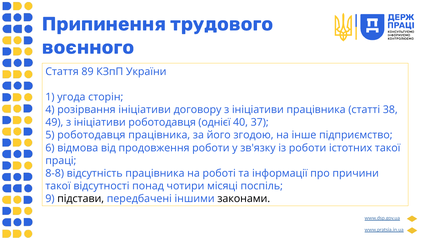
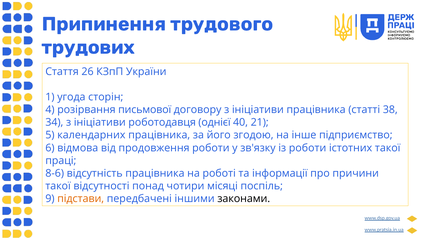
воєнного: воєнного -> трудових (88, 47)
89: 89 -> 26 (88, 72)
розірвання ініціативи: ініціативи -> письмової (145, 110)
49: 49 -> 34 (54, 123)
37: 37 -> 21 (260, 123)
5 роботодавця: роботодавця -> календарних (91, 135)
8-8: 8-8 -> 8-6 (55, 174)
підстави colour: black -> orange (81, 199)
